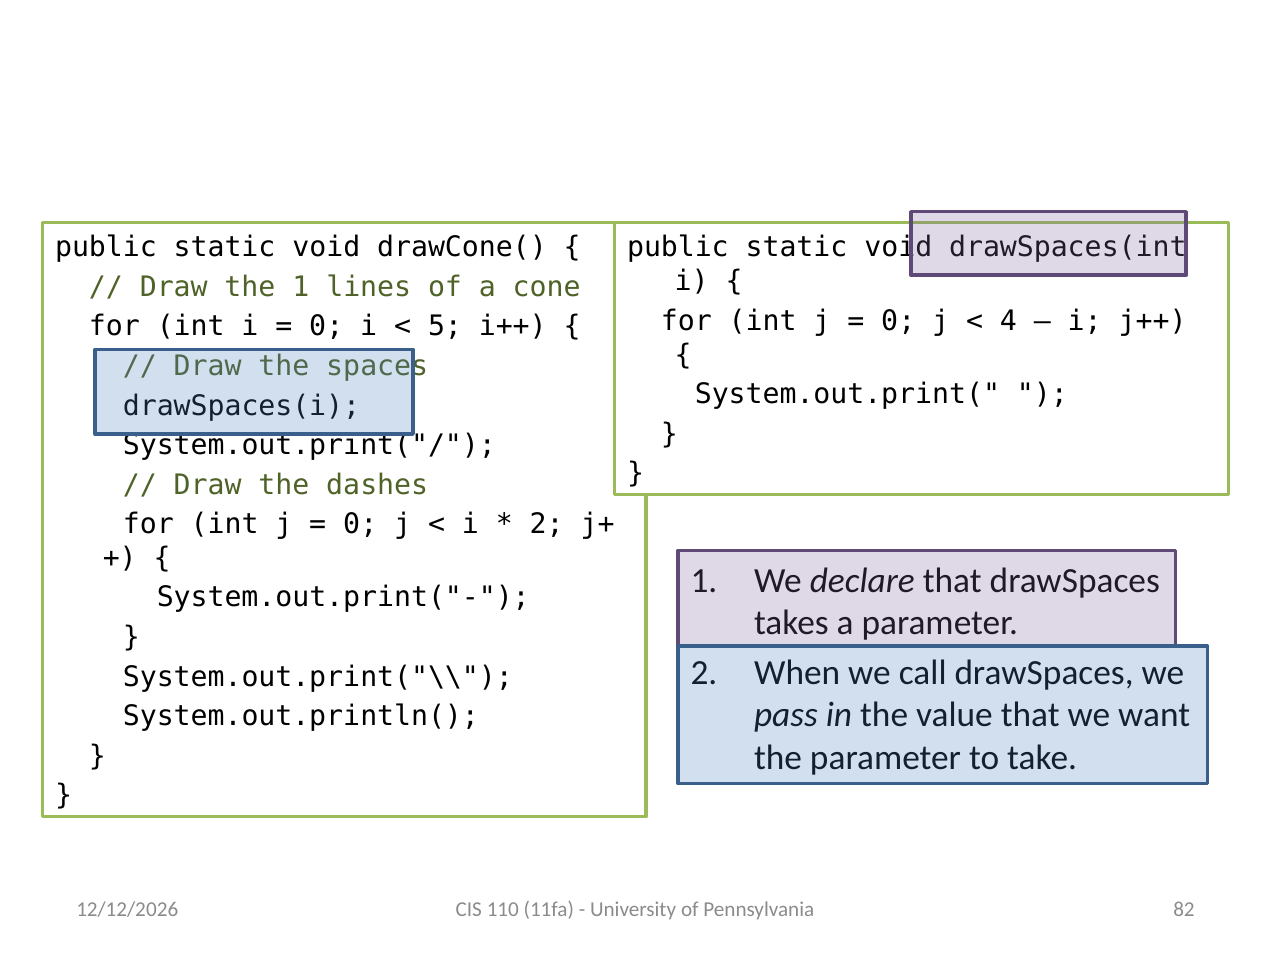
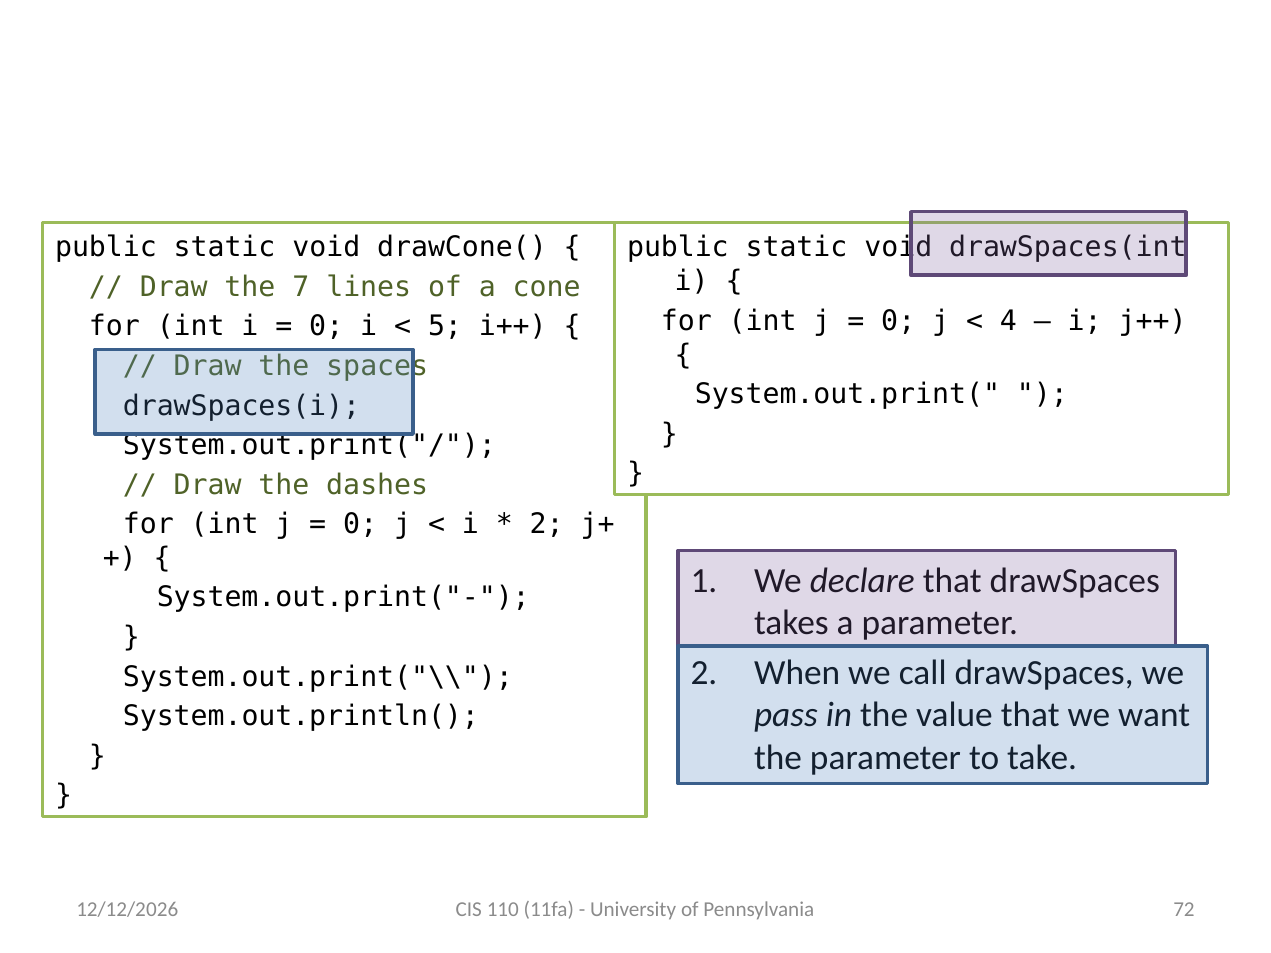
the 1: 1 -> 7 (301, 287)
82: 82 -> 72 (1184, 910)
